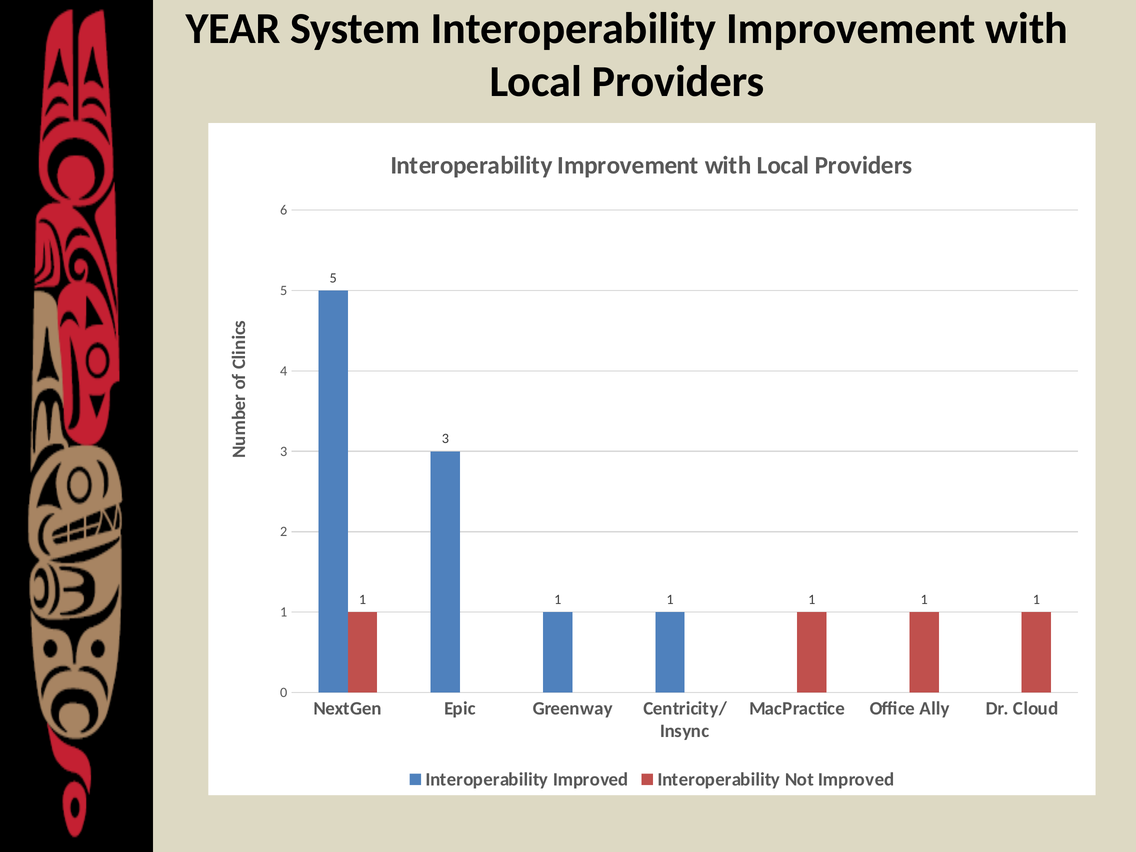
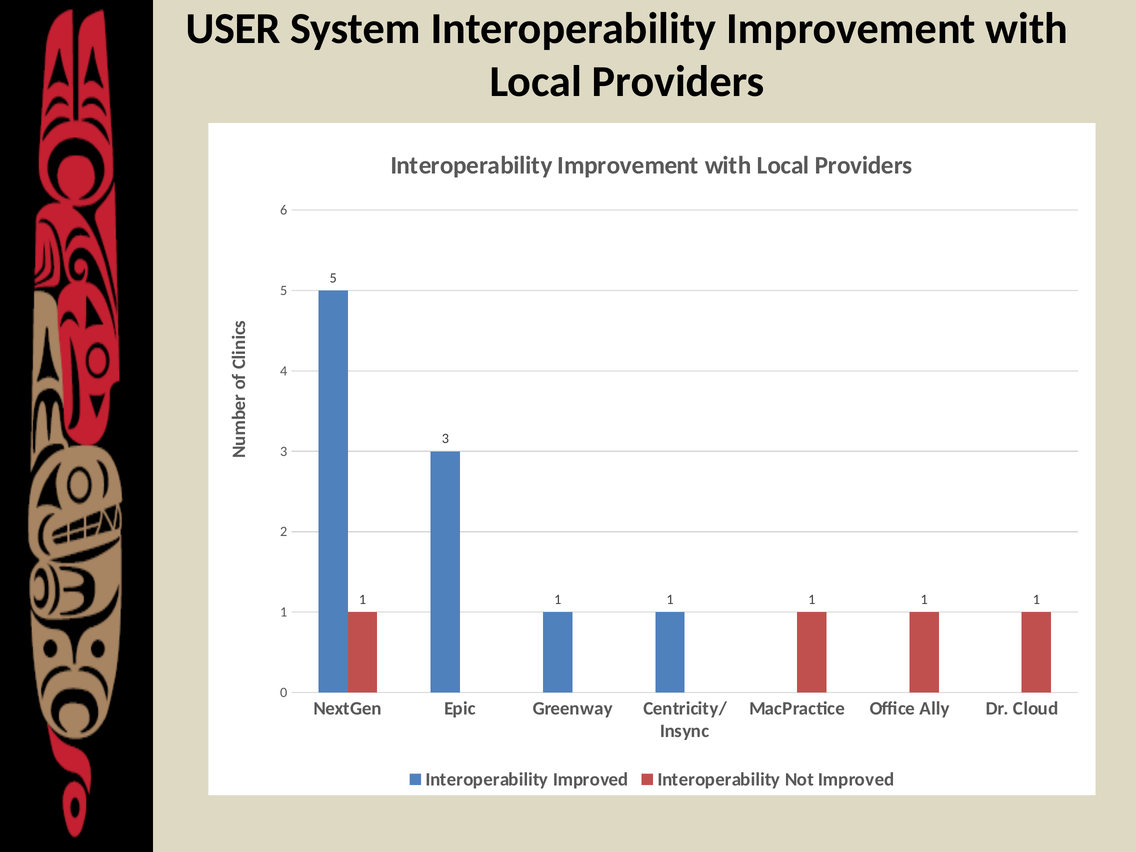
YEAR: YEAR -> USER (233, 29)
